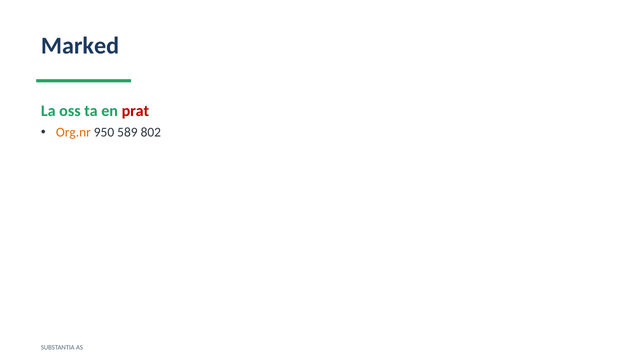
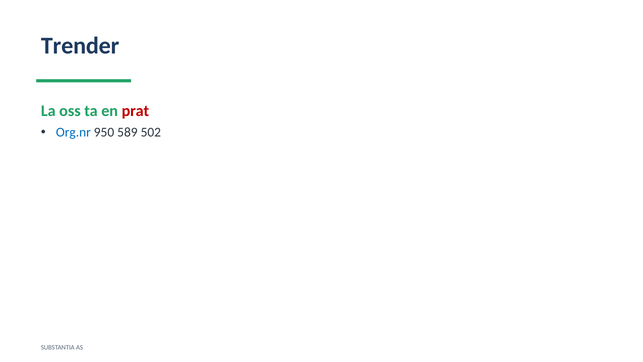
Marked: Marked -> Trender (80, 46)
Org.nr colour: orange -> blue (73, 132)
802: 802 -> 502 (151, 132)
